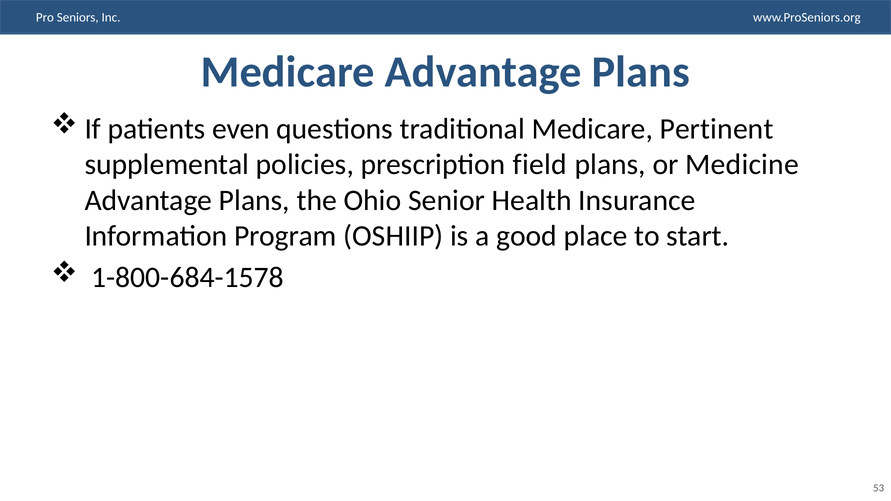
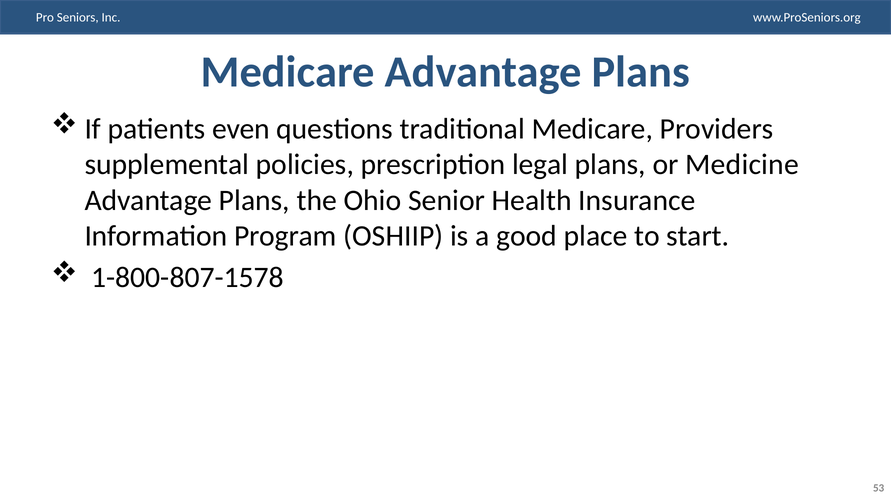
Pertinent: Pertinent -> Providers (717, 129)
field: field -> legal (540, 165)
1-800-684-1578: 1-800-684-1578 -> 1-800-807-1578 (188, 278)
